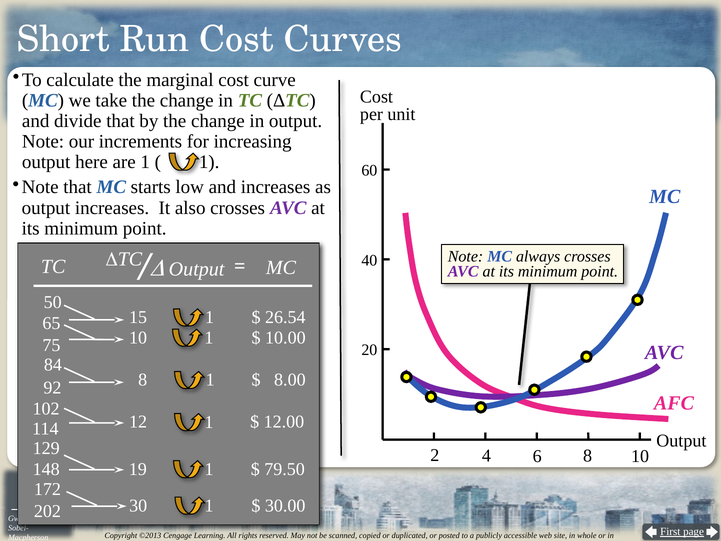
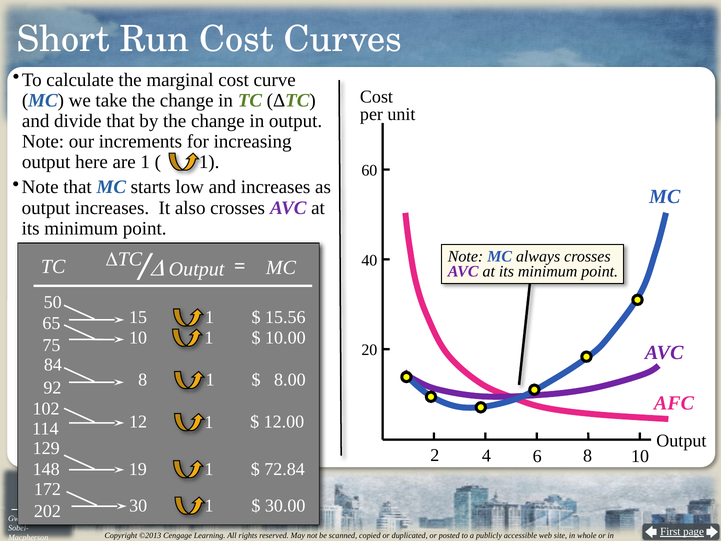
26.54: 26.54 -> 15.56 (285, 317)
79.50: 79.50 -> 72.84 (285, 469)
